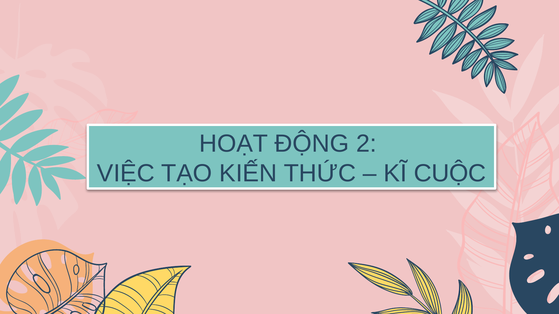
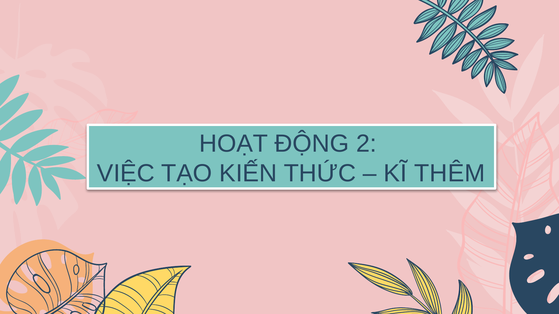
CUỘC: CUỘC -> THÊM (450, 174)
